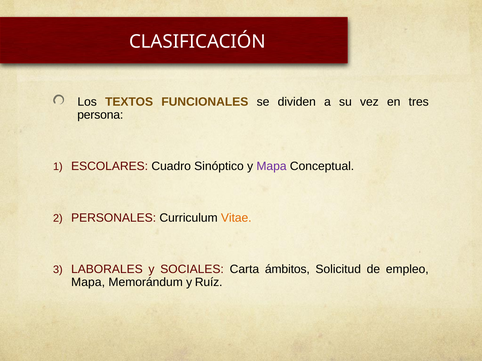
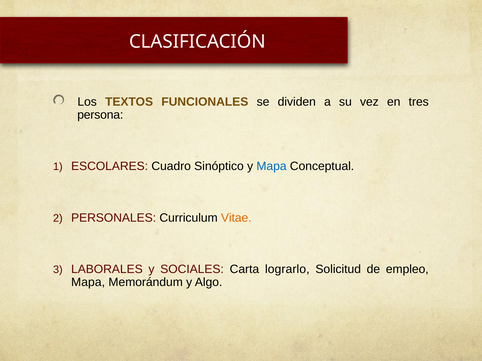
Mapa colour: purple -> blue (272, 167)
ámbitos: ámbitos -> lograrlo (287, 270)
Ruíz: Ruíz -> Algo (209, 283)
